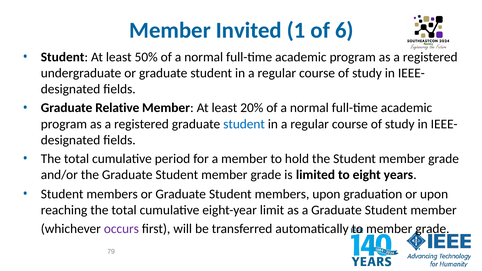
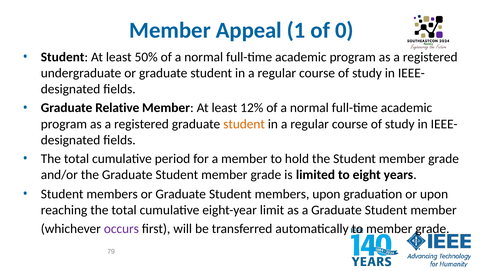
Invited: Invited -> Appeal (249, 30)
6: 6 -> 0 (344, 30)
20%: 20% -> 12% (252, 108)
student colour: blue -> orange (244, 124)
